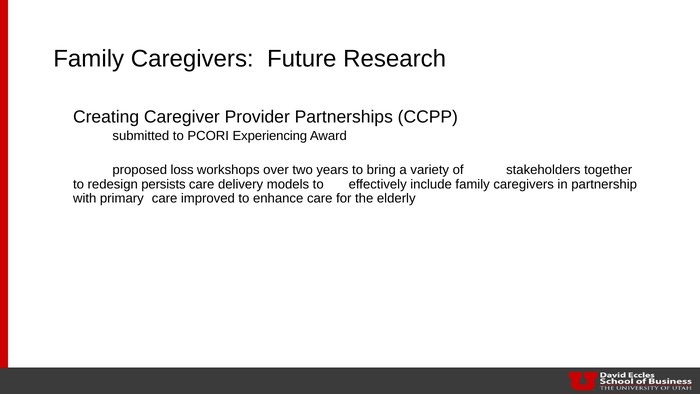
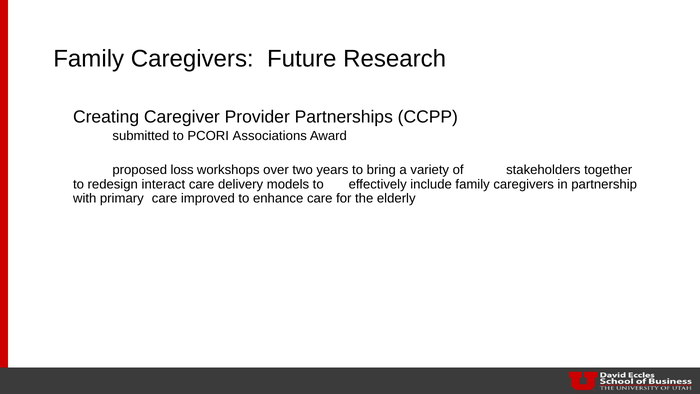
Experiencing: Experiencing -> Associations (270, 136)
persists: persists -> interact (163, 184)
